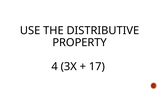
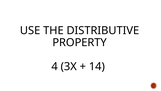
17: 17 -> 14 (97, 66)
